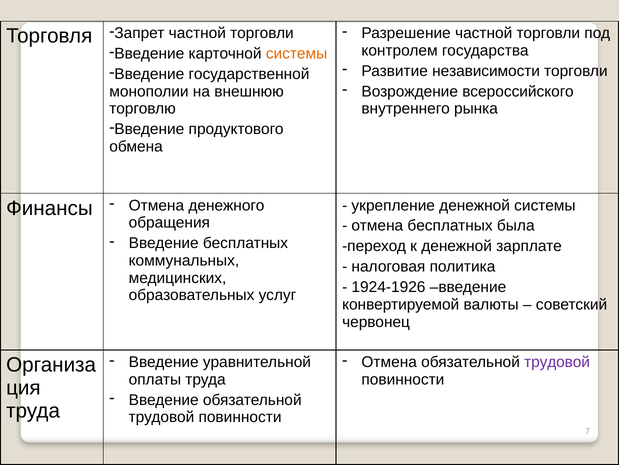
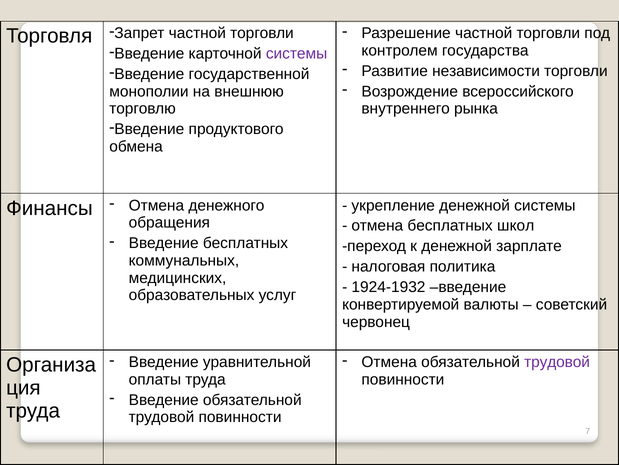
системы colour: orange -> purple (297, 54)
была: была -> школ (516, 225)
1924-1926: 1924-1926 -> 1924-1932 (388, 287)
